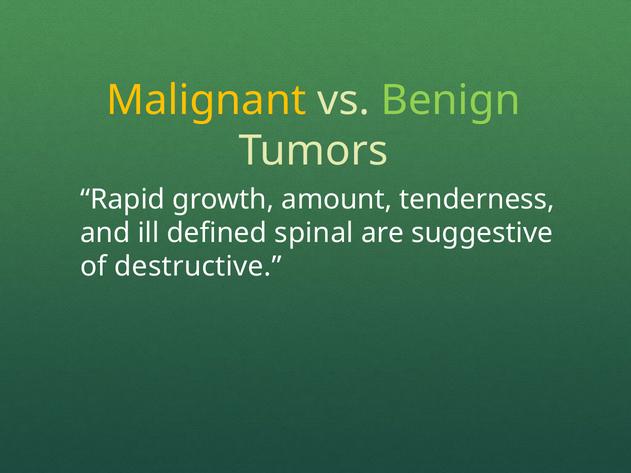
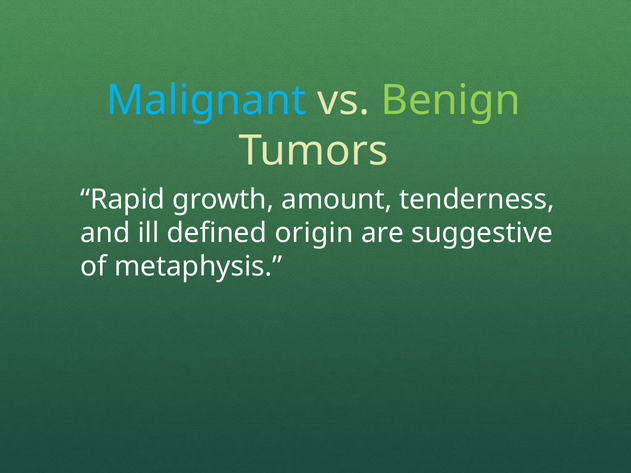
Malignant colour: yellow -> light blue (206, 100)
spinal: spinal -> origin (314, 233)
destructive: destructive -> metaphysis (198, 267)
